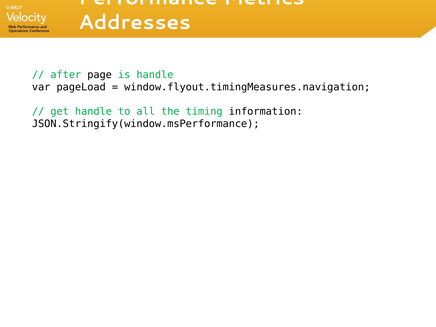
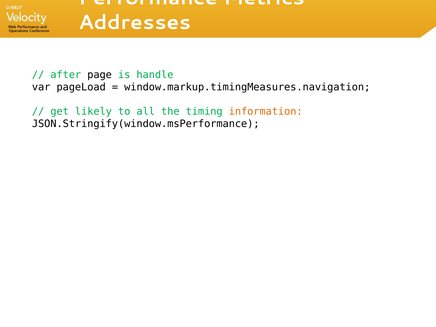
window.flyout.timingMeasures.navigation: window.flyout.timingMeasures.navigation -> window.markup.timingMeasures.navigation (247, 87)
get handle: handle -> likely (93, 112)
information colour: black -> orange (266, 112)
